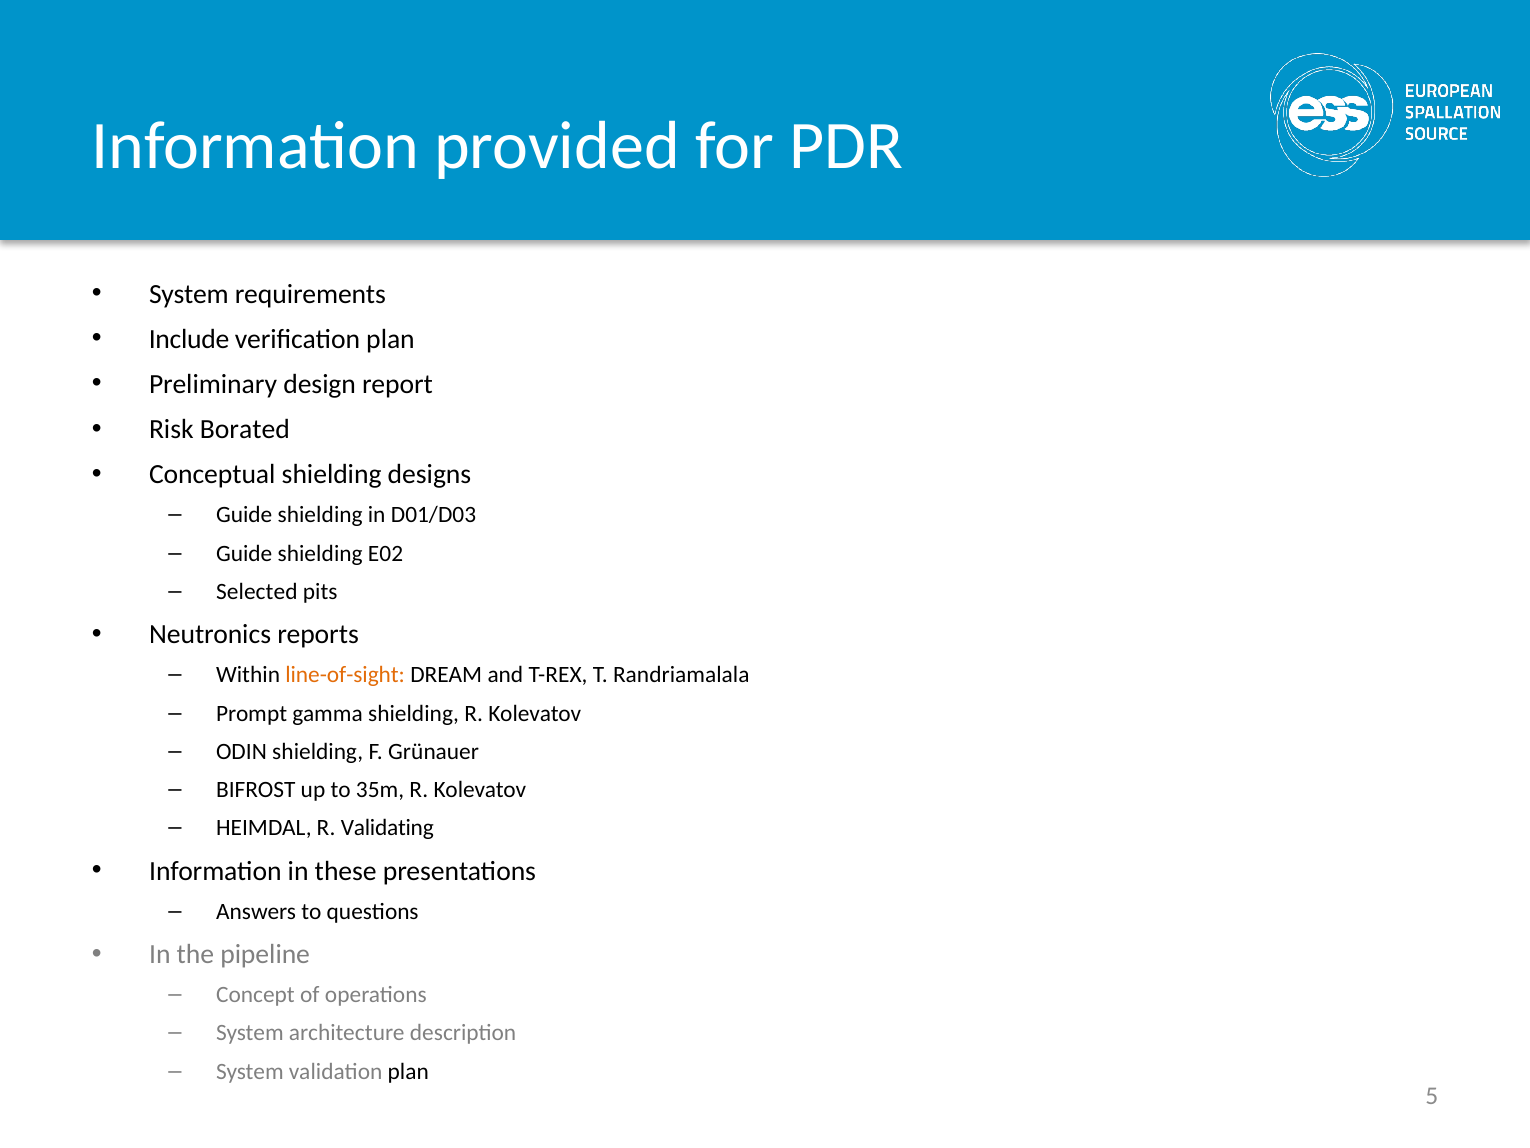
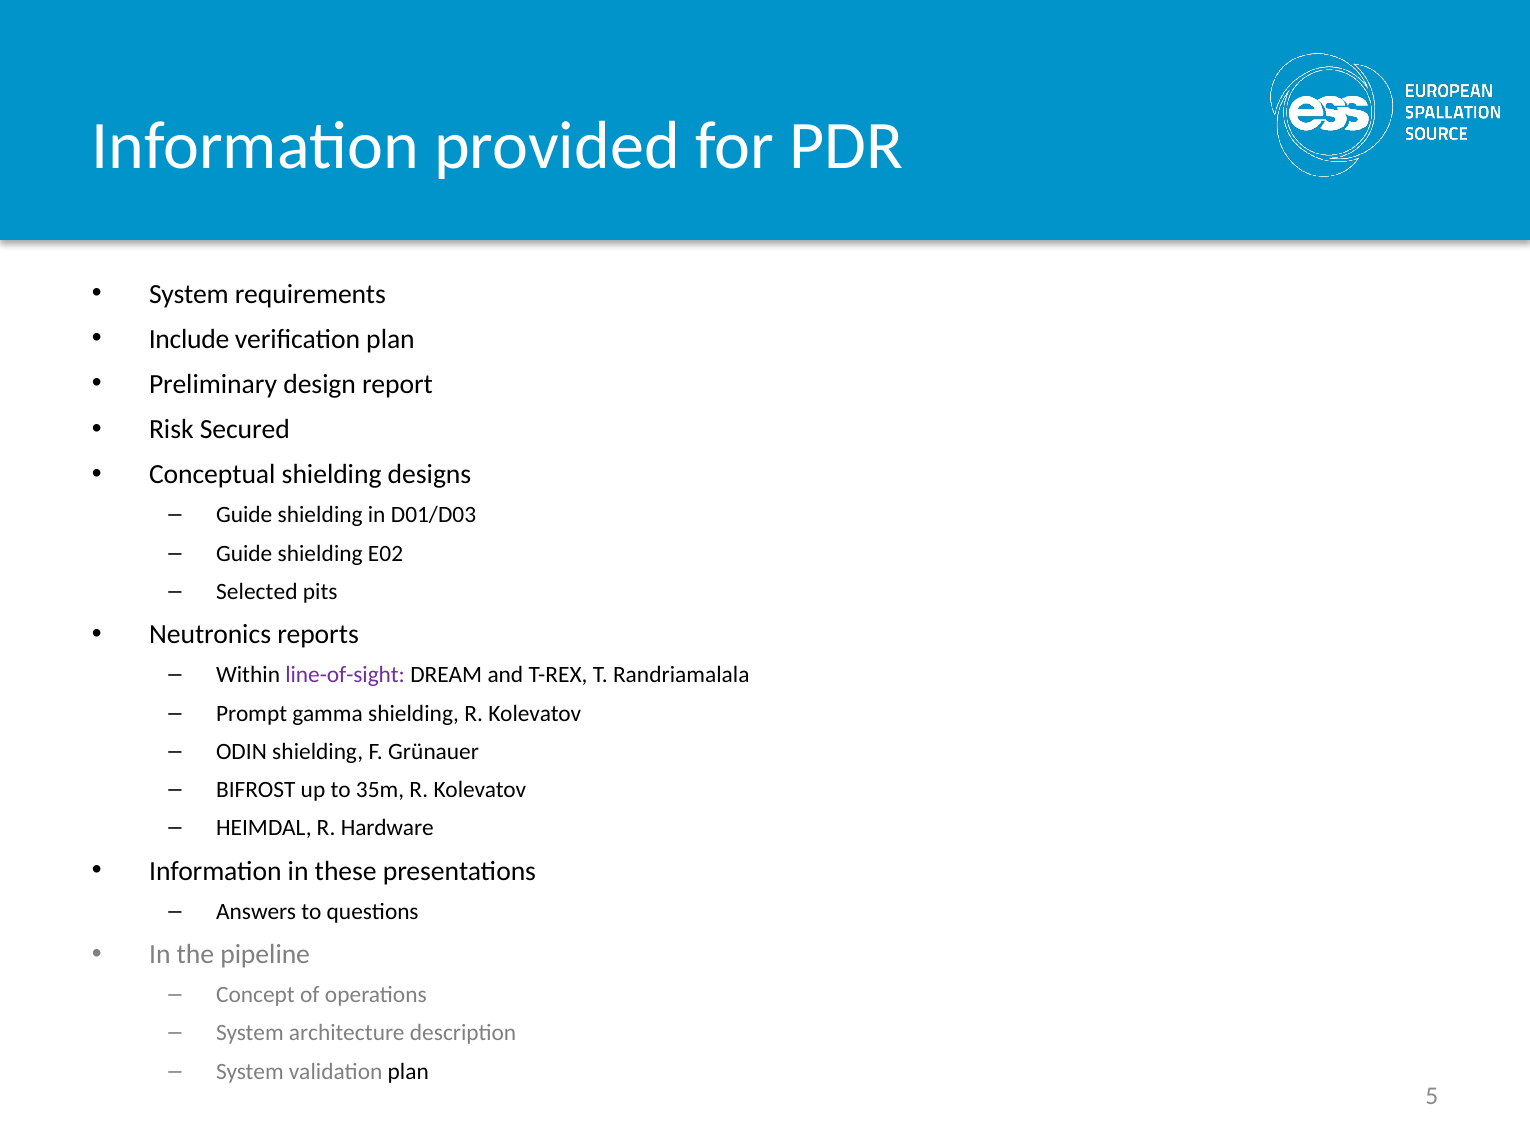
Borated: Borated -> Secured (245, 429)
line-of-sight colour: orange -> purple (345, 675)
Validating: Validating -> Hardware (387, 828)
